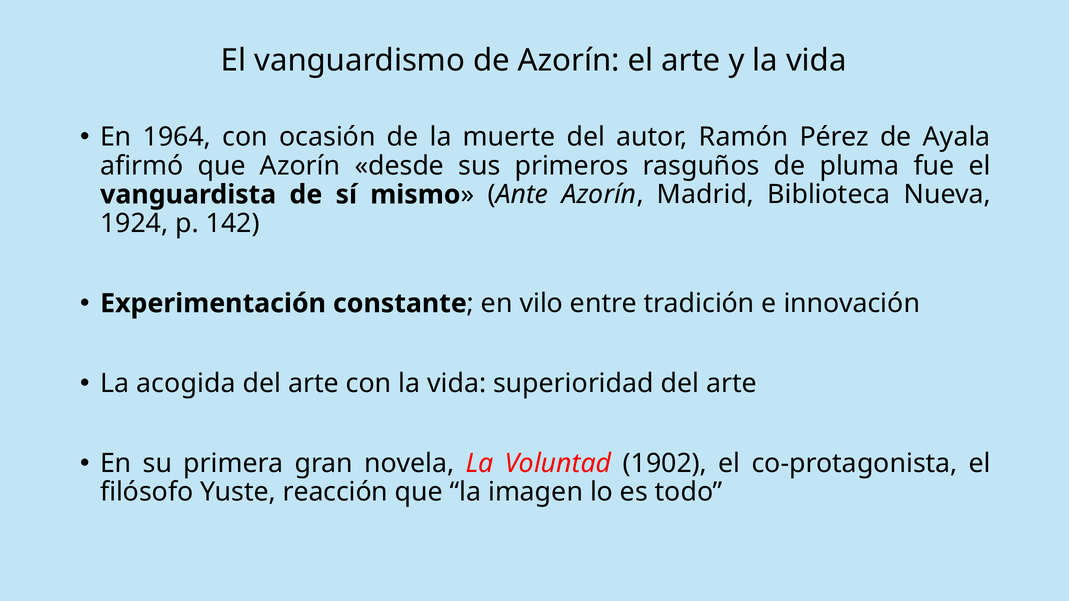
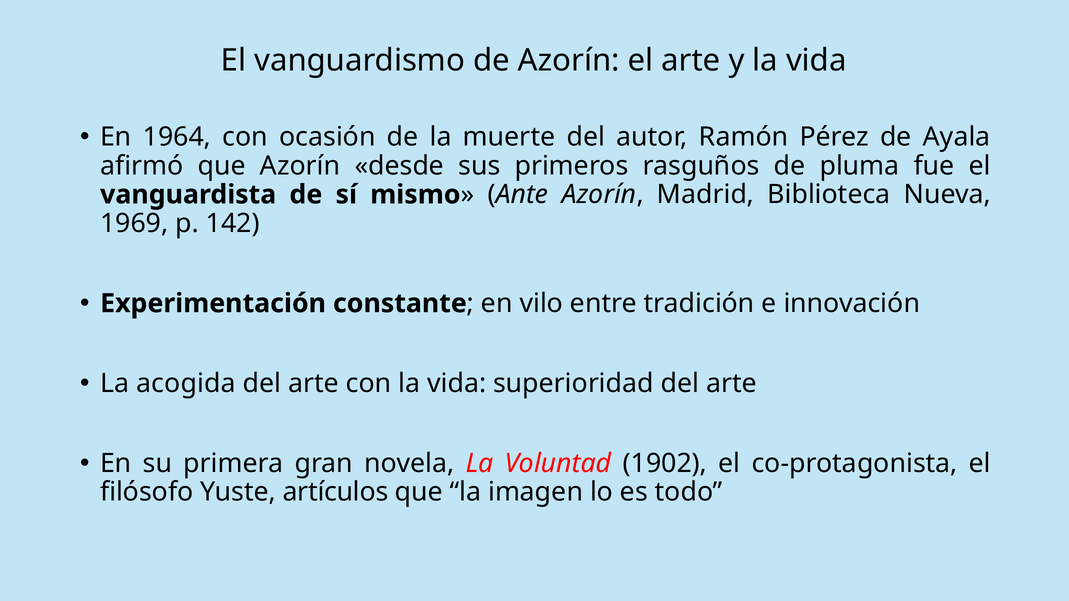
1924: 1924 -> 1969 (134, 224)
reacción: reacción -> artículos (335, 492)
